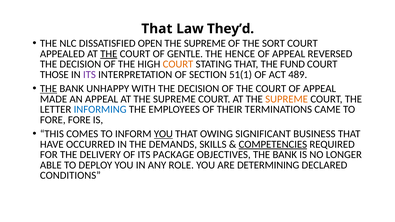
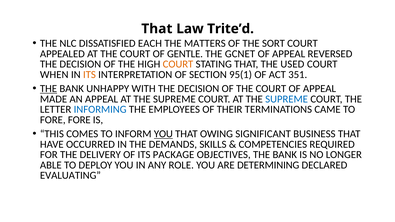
They’d: They’d -> Trite’d (231, 29)
OPEN: OPEN -> EACH (150, 43)
SUPREME: SUPREME -> MATTERS (205, 43)
THE underline: present -> none (109, 54)
HENCE: HENCE -> GCNET (240, 54)
FUND: FUND -> USED (292, 64)
THOSE: THOSE -> WHEN (54, 75)
ITS colour: purple -> orange (89, 75)
51(1: 51(1 -> 95(1 (241, 75)
489: 489 -> 351 (298, 75)
SUPREME colour: orange -> blue (287, 99)
COMPETENCIES underline: present -> none (273, 144)
CONDITIONS: CONDITIONS -> EVALUATING (70, 176)
